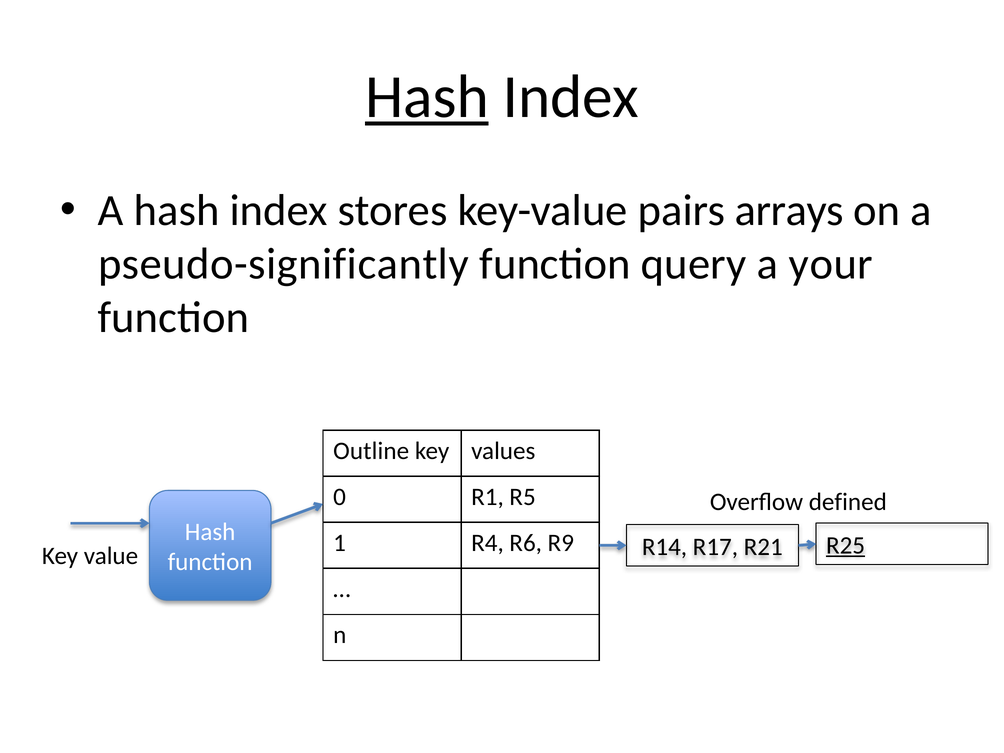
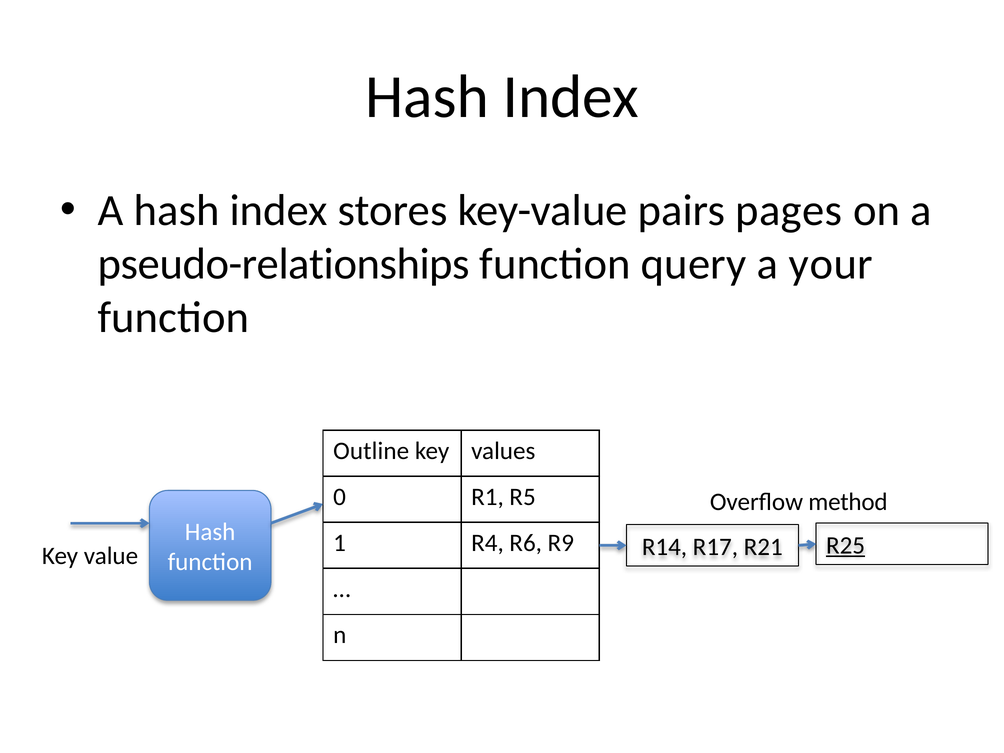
Hash underline: present -> none (427, 97)
arrays: arrays -> pages (789, 211)
pseudo-significantly: pseudo-significantly -> pseudo-relationships (284, 264)
defined: defined -> method (848, 502)
